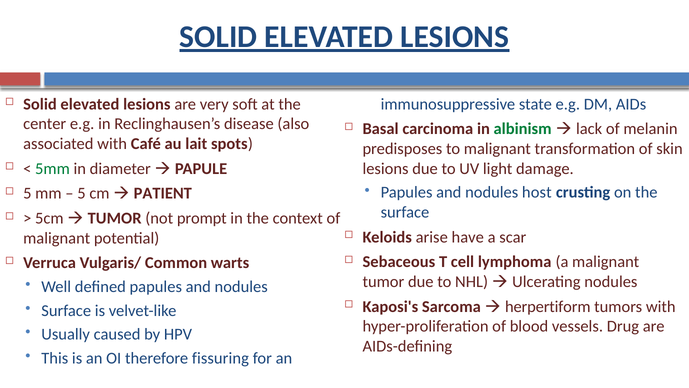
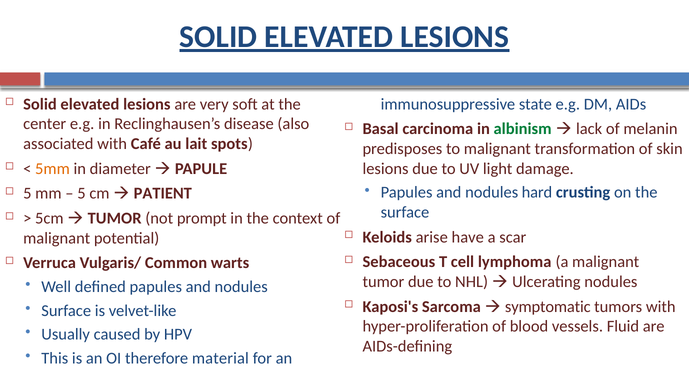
5mm colour: green -> orange (52, 168)
host: host -> hard (537, 192)
herpertiform: herpertiform -> symptomatic (548, 306)
Drug: Drug -> Fluid (623, 326)
fissuring: fissuring -> material (220, 358)
